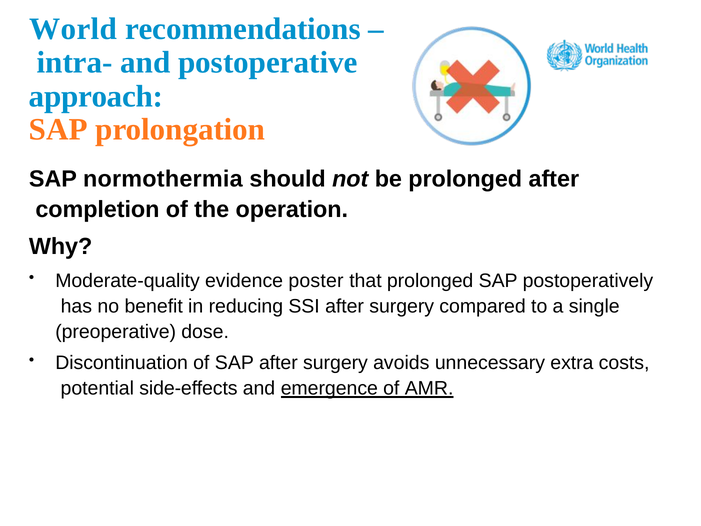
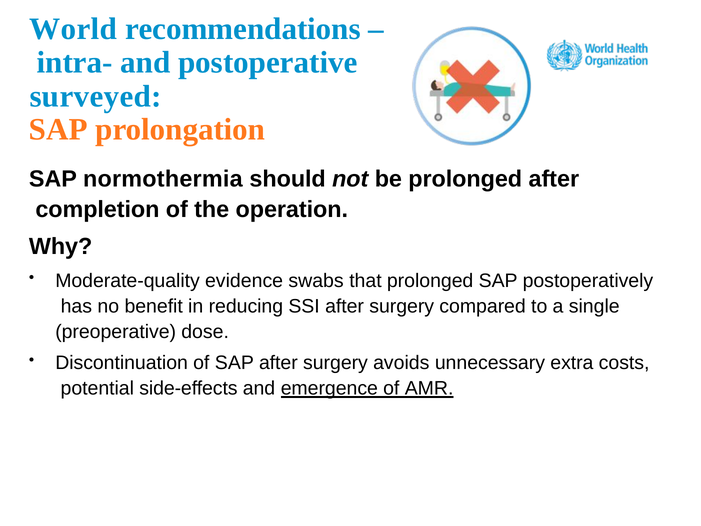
approach: approach -> surveyed (96, 96)
poster: poster -> swabs (316, 280)
